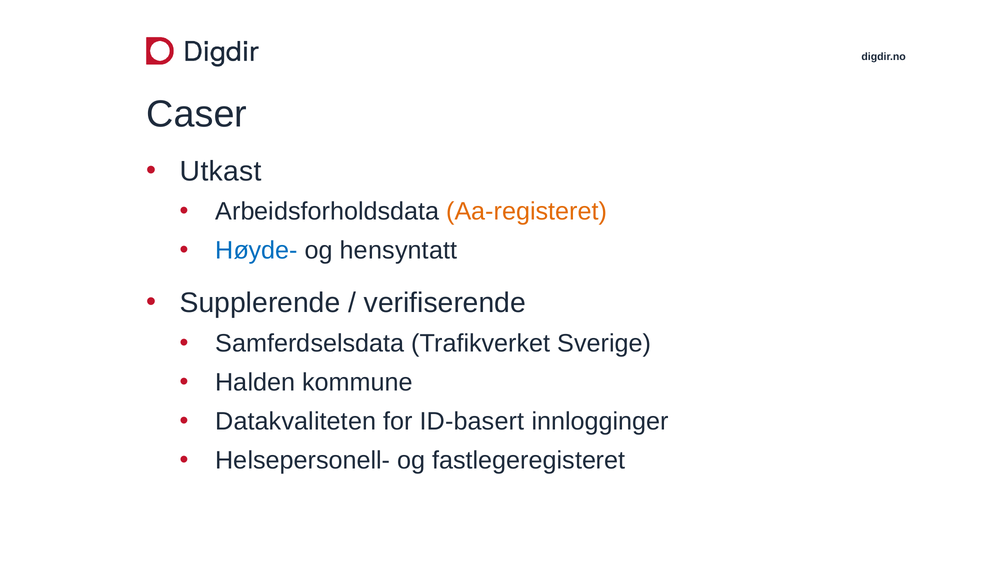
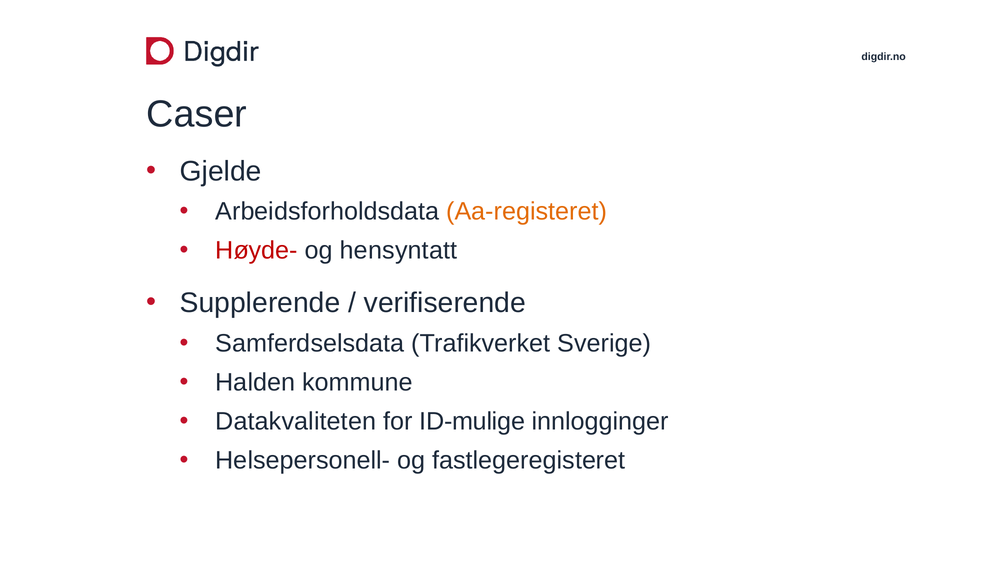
Utkast: Utkast -> Gjelde (221, 171)
Høyde- colour: blue -> red (257, 250)
ID-basert: ID-basert -> ID-mulige (472, 421)
